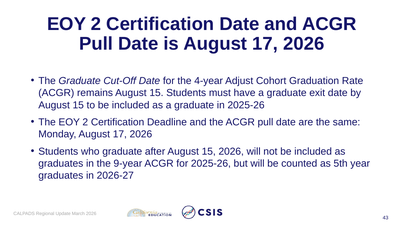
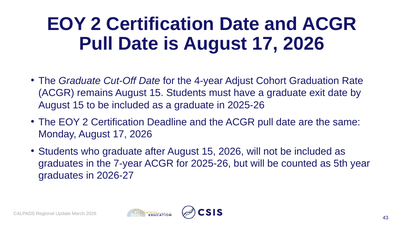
9-year: 9-year -> 7-year (128, 164)
